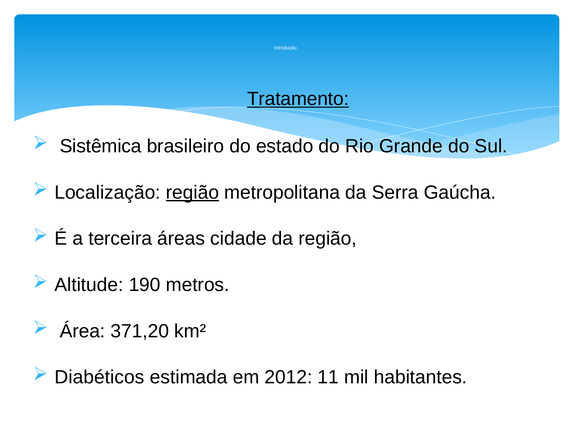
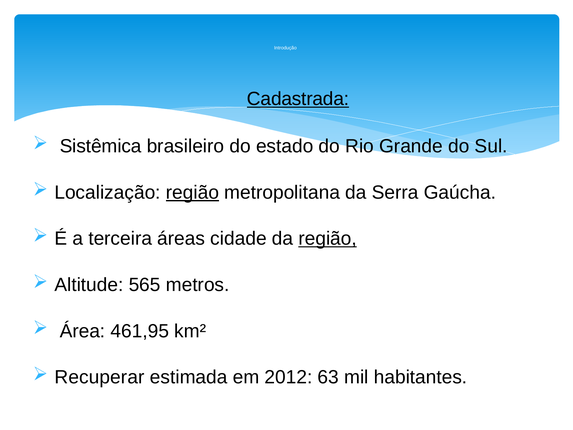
Tratamento: Tratamento -> Cadastrada (298, 99)
região underline: none -> present (328, 239)
190: 190 -> 565 (145, 285)
371,20: 371,20 -> 461,95 (140, 331)
Diabéticos: Diabéticos -> Recuperar (99, 377)
11: 11 -> 63 (328, 377)
